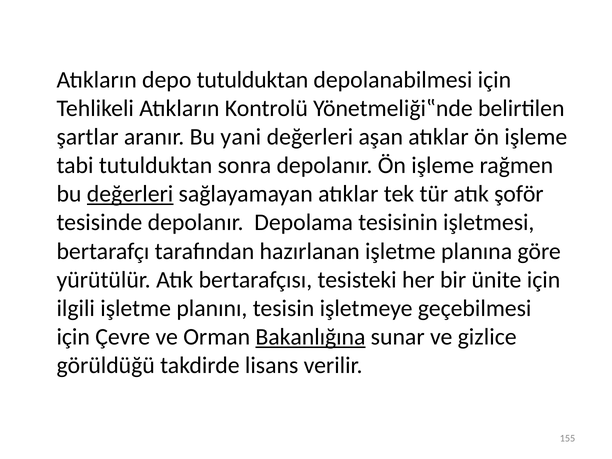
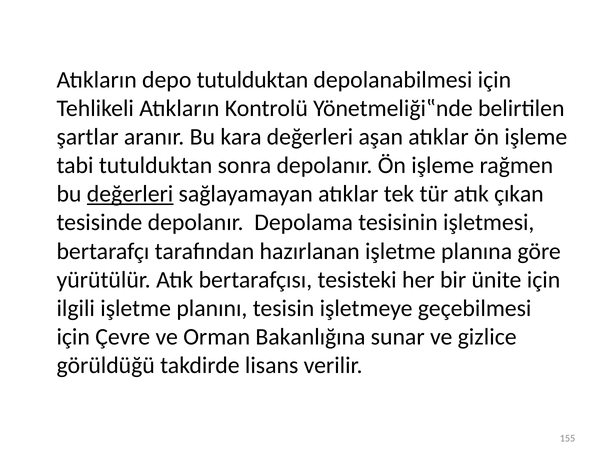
yani: yani -> kara (241, 137)
şoför: şoför -> çıkan (519, 194)
Bakanlığına underline: present -> none (310, 337)
